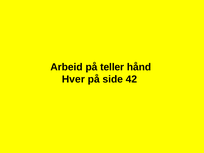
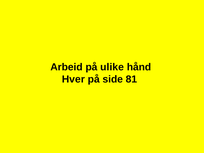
teller: teller -> ulike (112, 67)
42: 42 -> 81 (131, 79)
